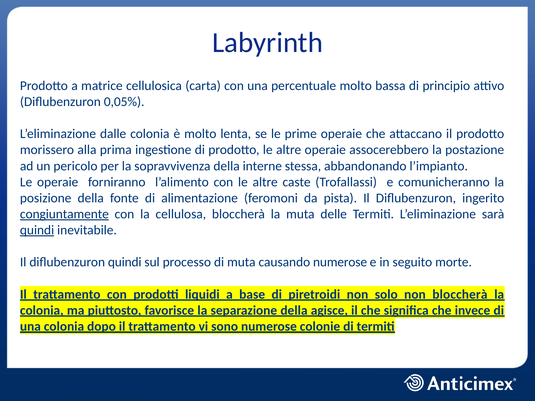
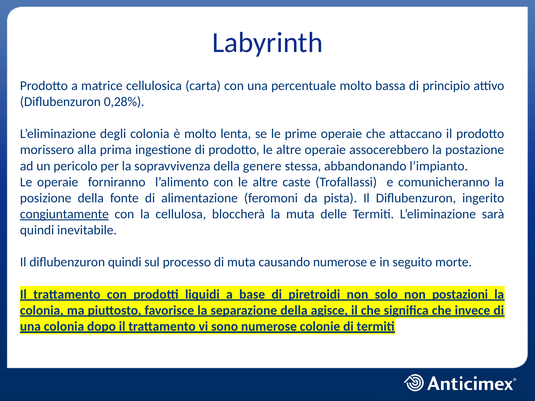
0,05%: 0,05% -> 0,28% (124, 102)
dalle: dalle -> degli (113, 134)
interne: interne -> genere (262, 166)
quindi underline: present -> none (37, 230)
non bloccherà: bloccherà -> postazioni (460, 294)
